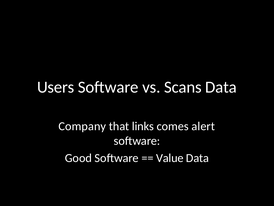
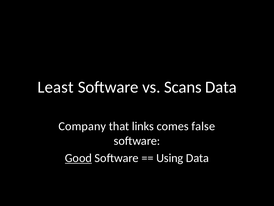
Users: Users -> Least (56, 87)
alert: alert -> false (203, 126)
Good underline: none -> present (78, 158)
Value: Value -> Using (170, 158)
